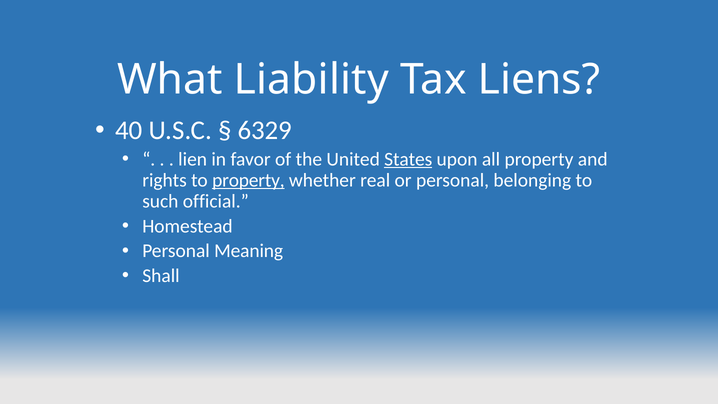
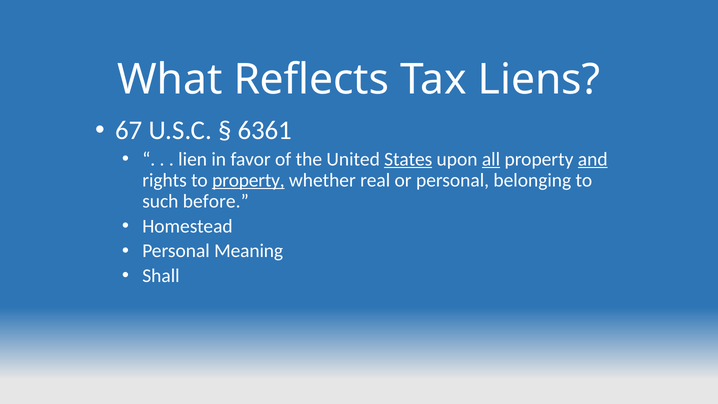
Liability: Liability -> Reflects (311, 80)
40: 40 -> 67 (129, 130)
6329: 6329 -> 6361 (265, 130)
all underline: none -> present (491, 159)
and underline: none -> present (593, 159)
official: official -> before (216, 201)
